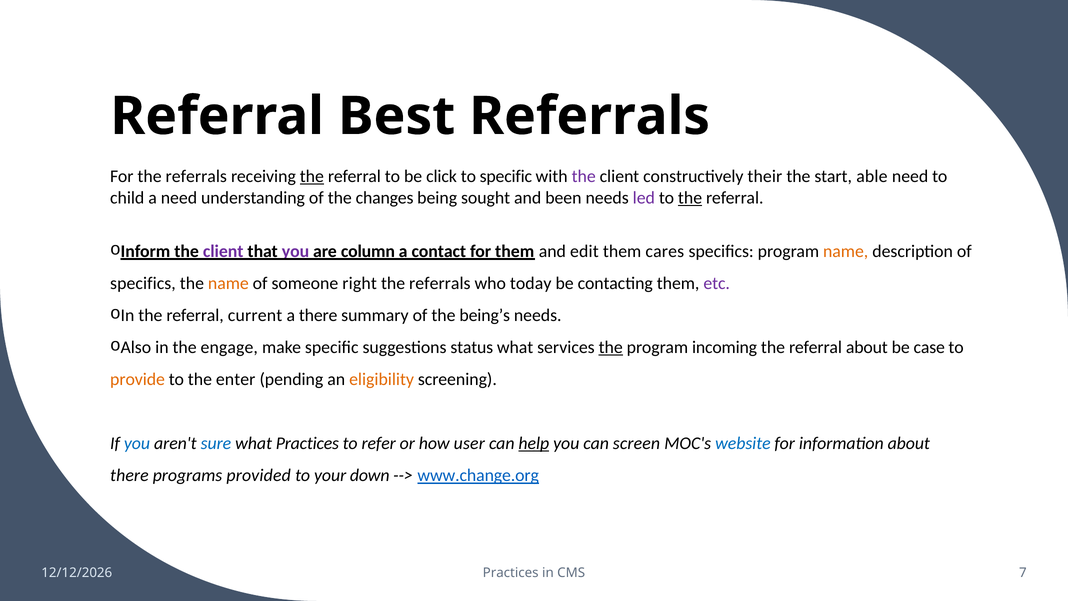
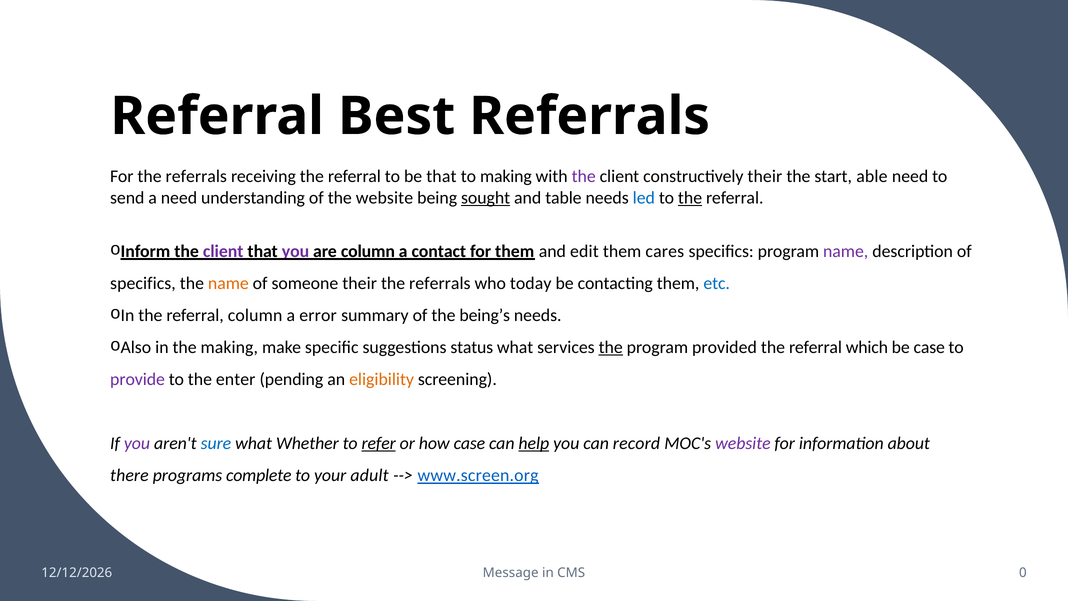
the underline: present -> none (312, 176)
be click: click -> that (441, 176)
to specific: specific -> making (506, 176)
child: child -> send (127, 198)
the changes: changes -> website (384, 198)
sought underline: none -> present (486, 198)
been: been -> table (563, 198)
led colour: purple -> blue (644, 198)
name colour: orange -> purple (846, 251)
someone right: right -> their (360, 283)
etc colour: purple -> blue (717, 283)
referral current: current -> column (255, 315)
a there: there -> error (318, 315)
the engage: engage -> making (229, 347)
incoming: incoming -> provided (724, 347)
referral about: about -> which (867, 347)
provide colour: orange -> purple (137, 379)
you colour: blue -> purple (137, 443)
what Practices: Practices -> Whether (307, 443)
refer underline: none -> present (379, 443)
how user: user -> case (469, 443)
screen: screen -> record (636, 443)
website colour: blue -> purple (743, 443)
provided: provided -> complete (259, 475)
down: down -> adult (370, 475)
www.change.org: www.change.org -> www.screen.org (478, 475)
Practices: Practices -> Message (511, 573)
7: 7 -> 0 (1023, 573)
